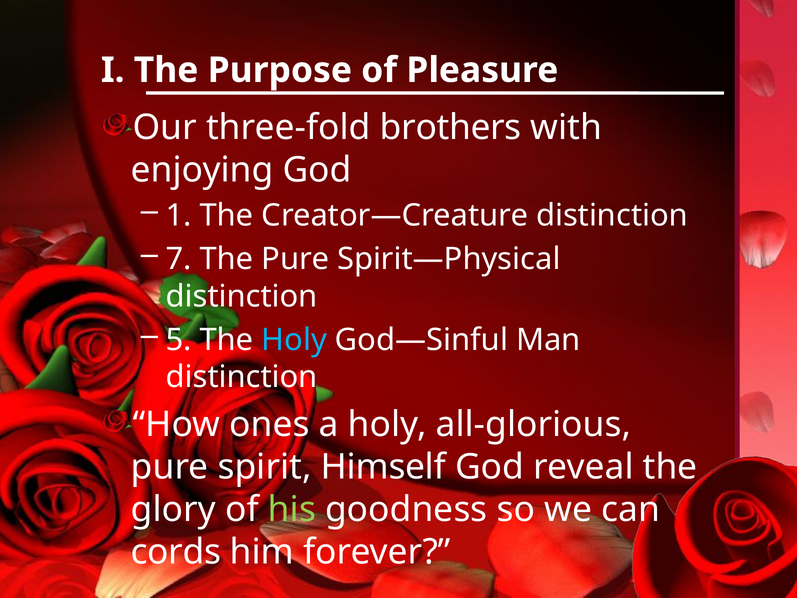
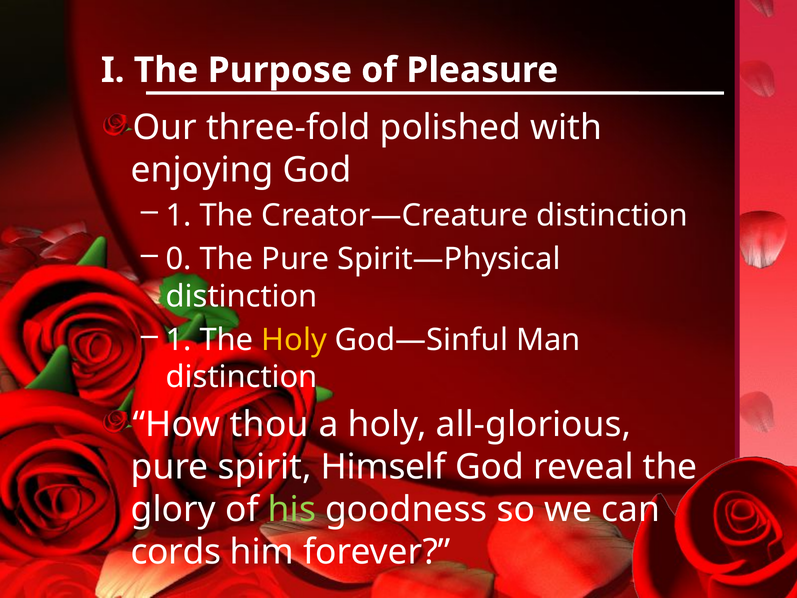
brothers: brothers -> polished (450, 127)
7: 7 -> 0 (179, 259)
5: 5 -> 1 (179, 340)
Holy colour: light blue -> yellow (294, 340)
ones: ones -> thou (269, 424)
